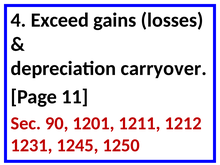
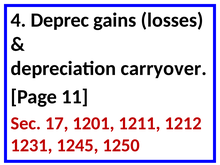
Exceed: Exceed -> Deprec (60, 20)
90: 90 -> 17 (57, 123)
